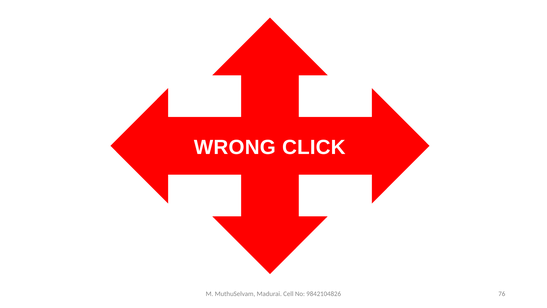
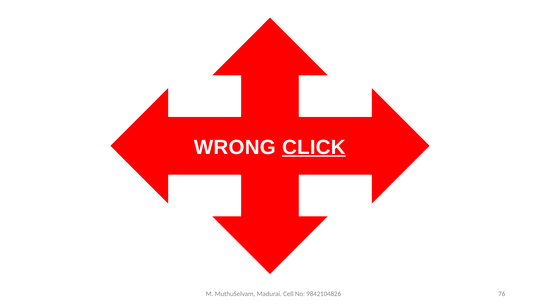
CLICK underline: none -> present (314, 147)
